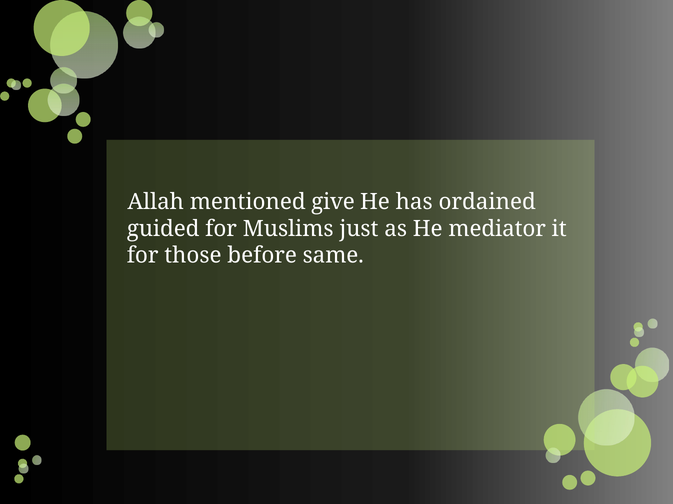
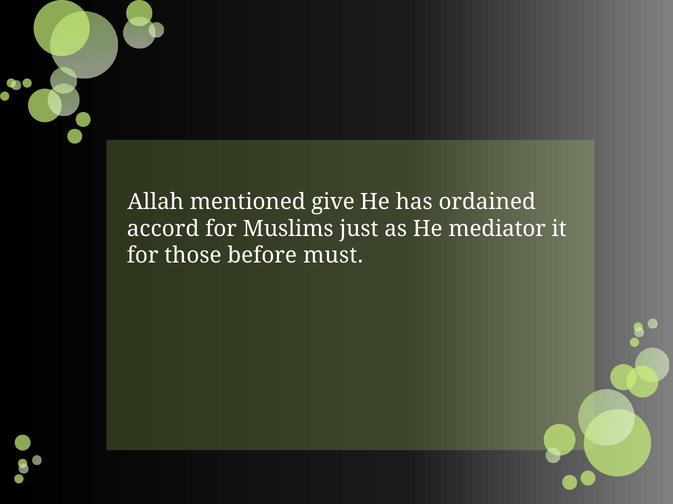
guided: guided -> accord (163, 229)
same: same -> must (333, 256)
